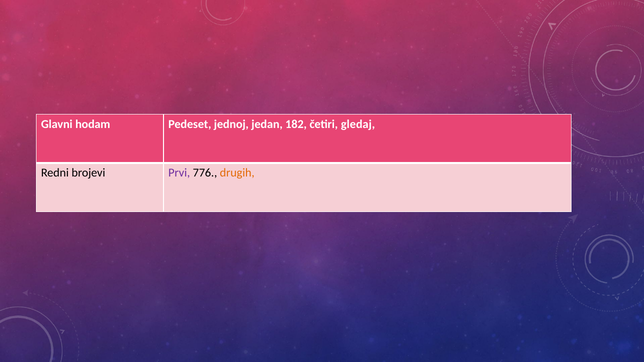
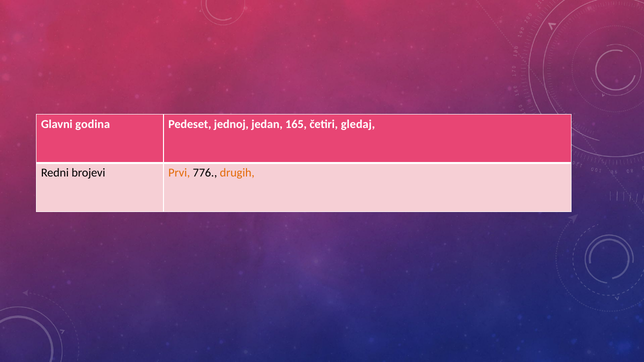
hodam: hodam -> godina (93, 124)
182: 182 -> 165 (296, 124)
Prvi colour: purple -> orange (179, 173)
